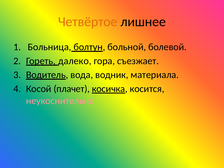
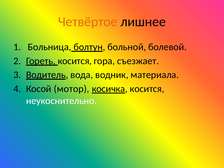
далеко: далеко -> косится (75, 61)
плачет: плачет -> мотор (72, 89)
неукоснительно colour: pink -> white (61, 101)
